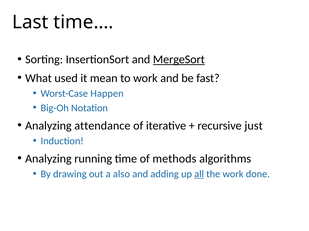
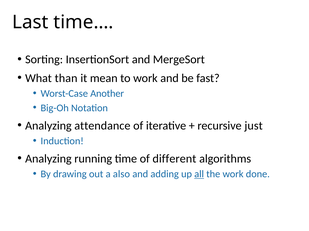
MergeSort underline: present -> none (179, 60)
used: used -> than (66, 78)
Happen: Happen -> Another (107, 94)
methods: methods -> different (174, 159)
